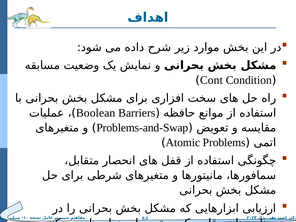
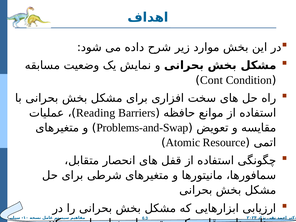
Boolean: Boolean -> Reading (96, 113)
Problems: Problems -> Resource (224, 143)
